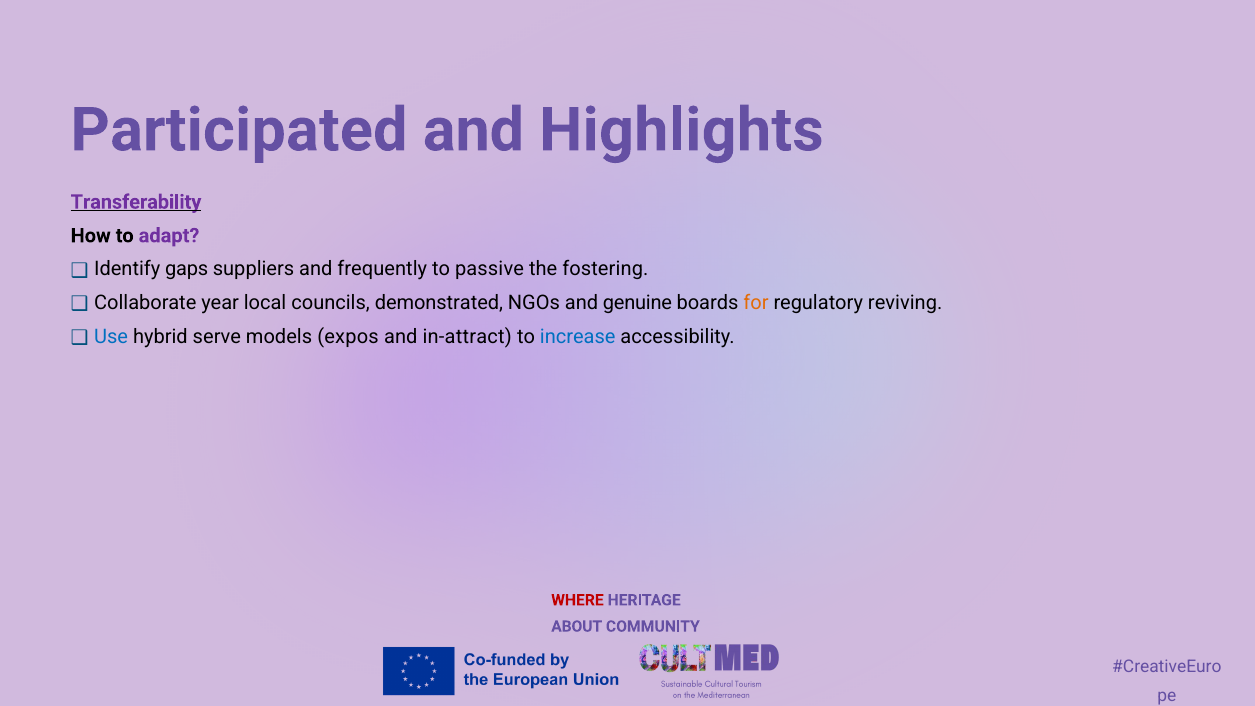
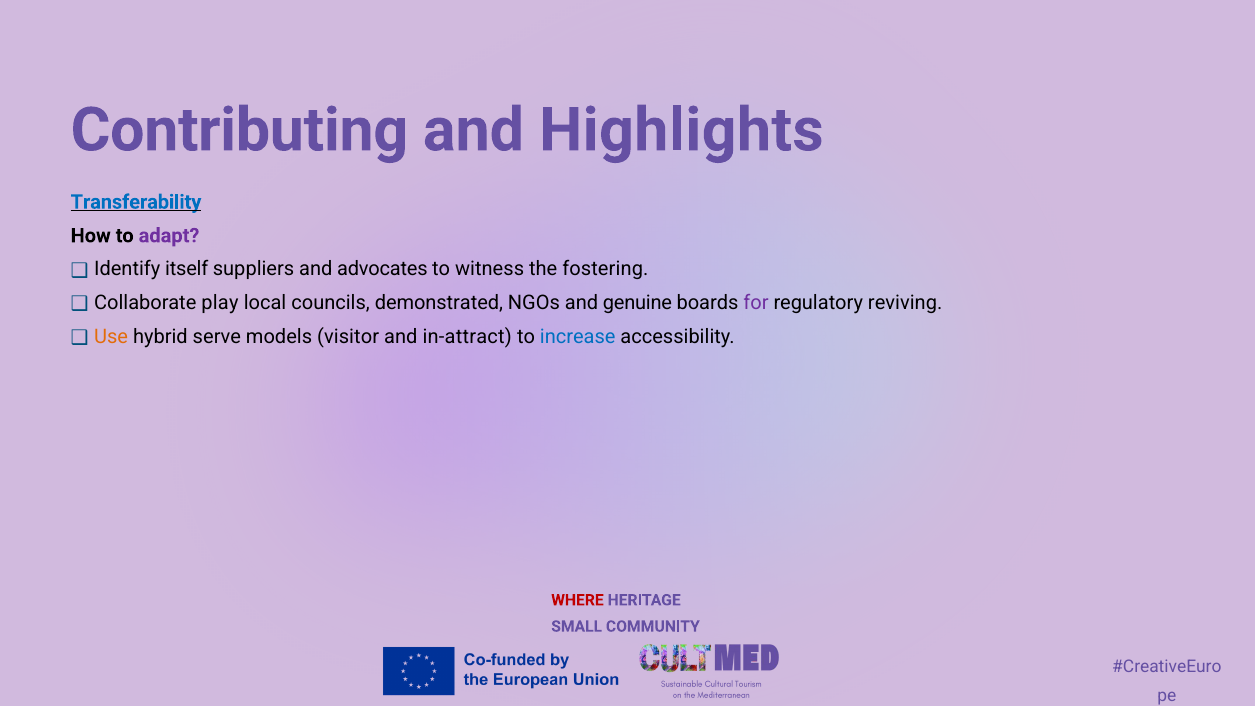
Participated: Participated -> Contributing (239, 130)
Transferability colour: purple -> blue (136, 202)
gaps: gaps -> itself (187, 269)
frequently: frequently -> advocates (382, 269)
passive: passive -> witness (490, 269)
year: year -> play (220, 303)
for colour: orange -> purple (756, 303)
Use colour: blue -> orange (111, 337)
expos: expos -> visitor (348, 337)
ABOUT: ABOUT -> SMALL (577, 626)
